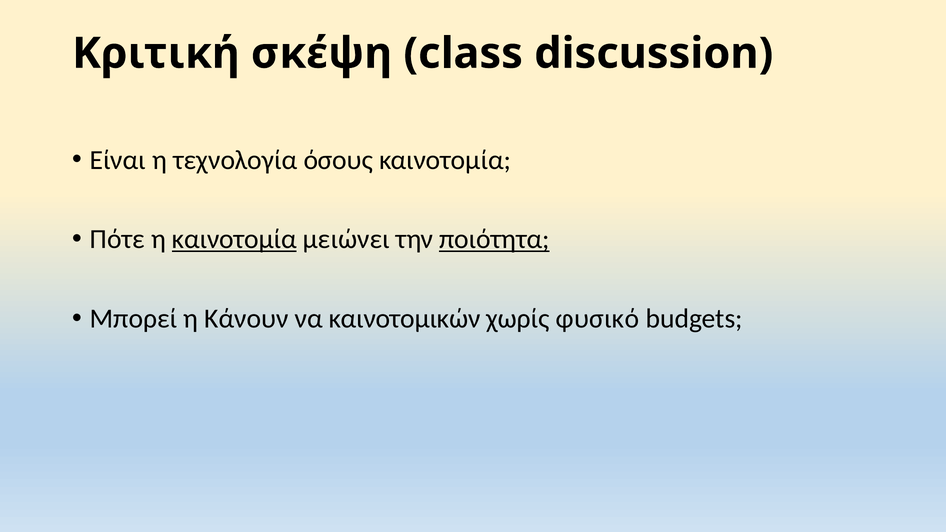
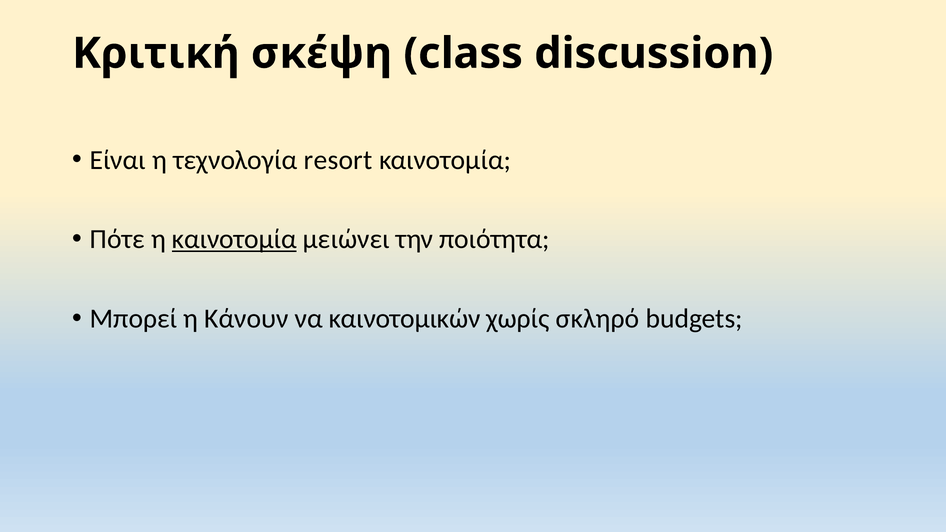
όσους: όσους -> resort (338, 160)
ποιότητα underline: present -> none (494, 239)
φυσικό: φυσικό -> σκληρό (598, 319)
